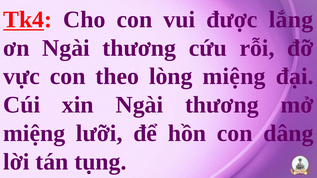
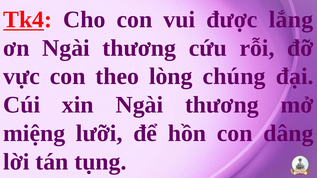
lòng miệng: miệng -> chúng (234, 77)
